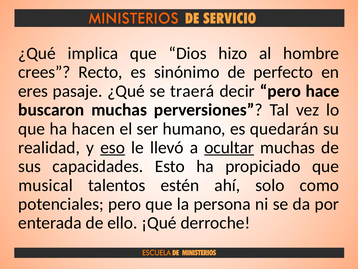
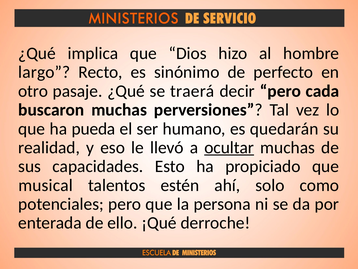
crees: crees -> largo (44, 72)
eres: eres -> otro (33, 91)
hace: hace -> cada (323, 91)
hacen: hacen -> pueda (93, 129)
eso underline: present -> none (113, 147)
